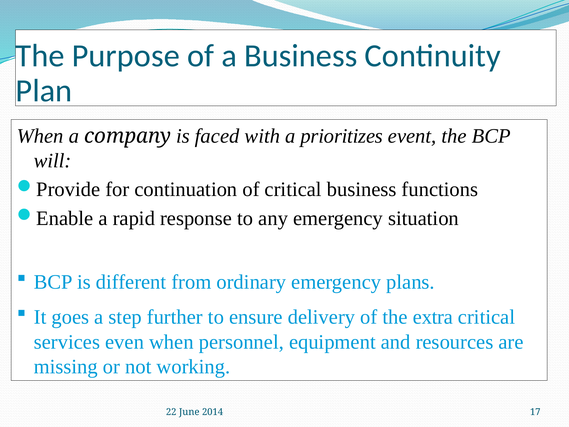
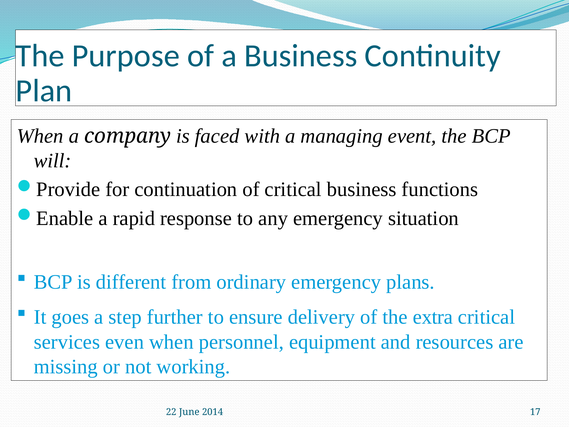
prioritizes: prioritizes -> managing (342, 136)
